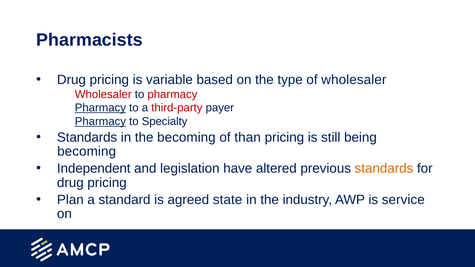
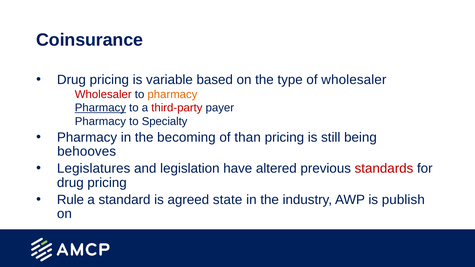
Pharmacists: Pharmacists -> Coinsurance (90, 40)
pharmacy colour: red -> orange (172, 94)
Pharmacy underline: present -> none (100, 121)
Standards: Standards -> Pharmacy (87, 137)
becoming: becoming -> behooves (87, 152)
Independent: Independent -> Legislatures (94, 169)
standards colour: orange -> red (384, 169)
Plan: Plan -> Rule (70, 200)
service: service -> publish (403, 200)
